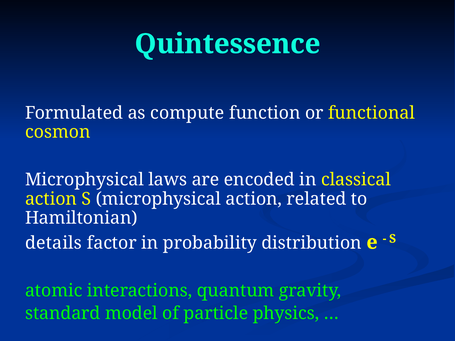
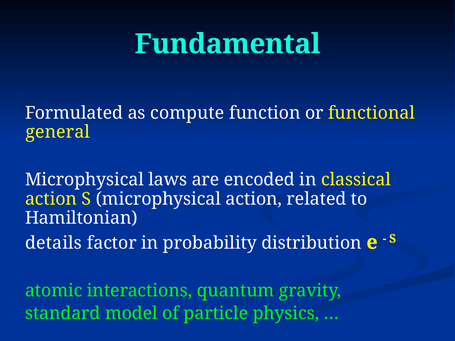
Quintessence: Quintessence -> Fundamental (228, 44)
cosmon: cosmon -> general (58, 132)
